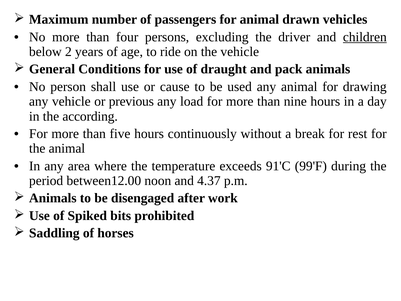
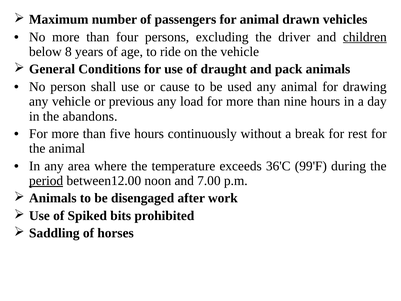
2: 2 -> 8 (68, 52)
according: according -> abandons (90, 116)
91'C: 91'C -> 36'C (278, 166)
period underline: none -> present (46, 181)
4.37: 4.37 -> 7.00 (209, 181)
